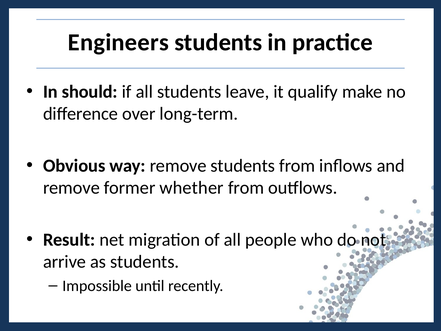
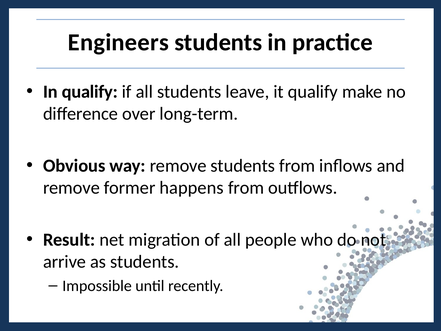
In should: should -> qualify (90, 92)
whether: whether -> happens (192, 188)
